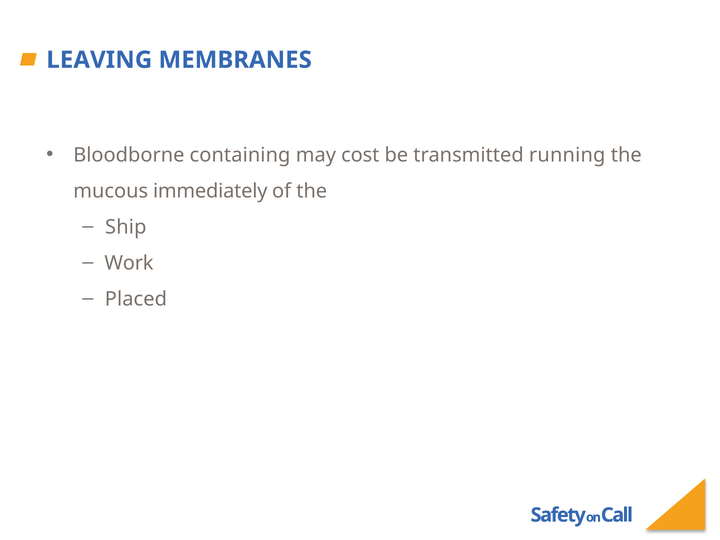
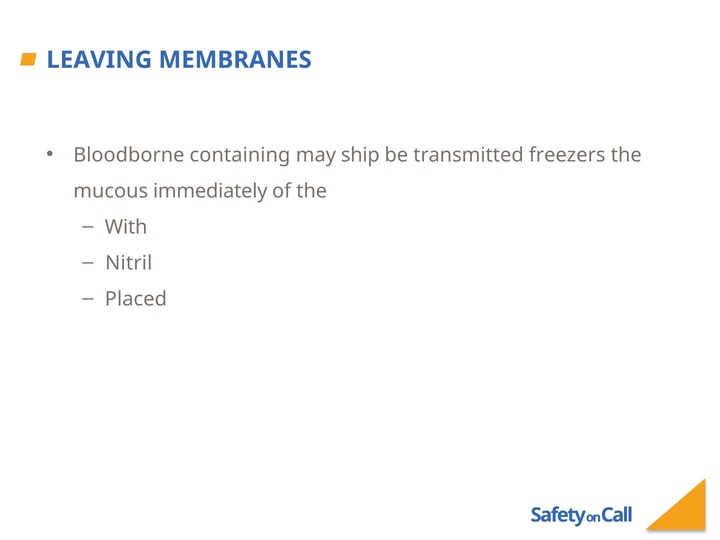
cost: cost -> ship (360, 155)
running: running -> freezers (567, 155)
Ship: Ship -> With (126, 227)
Work: Work -> Nitril (129, 263)
